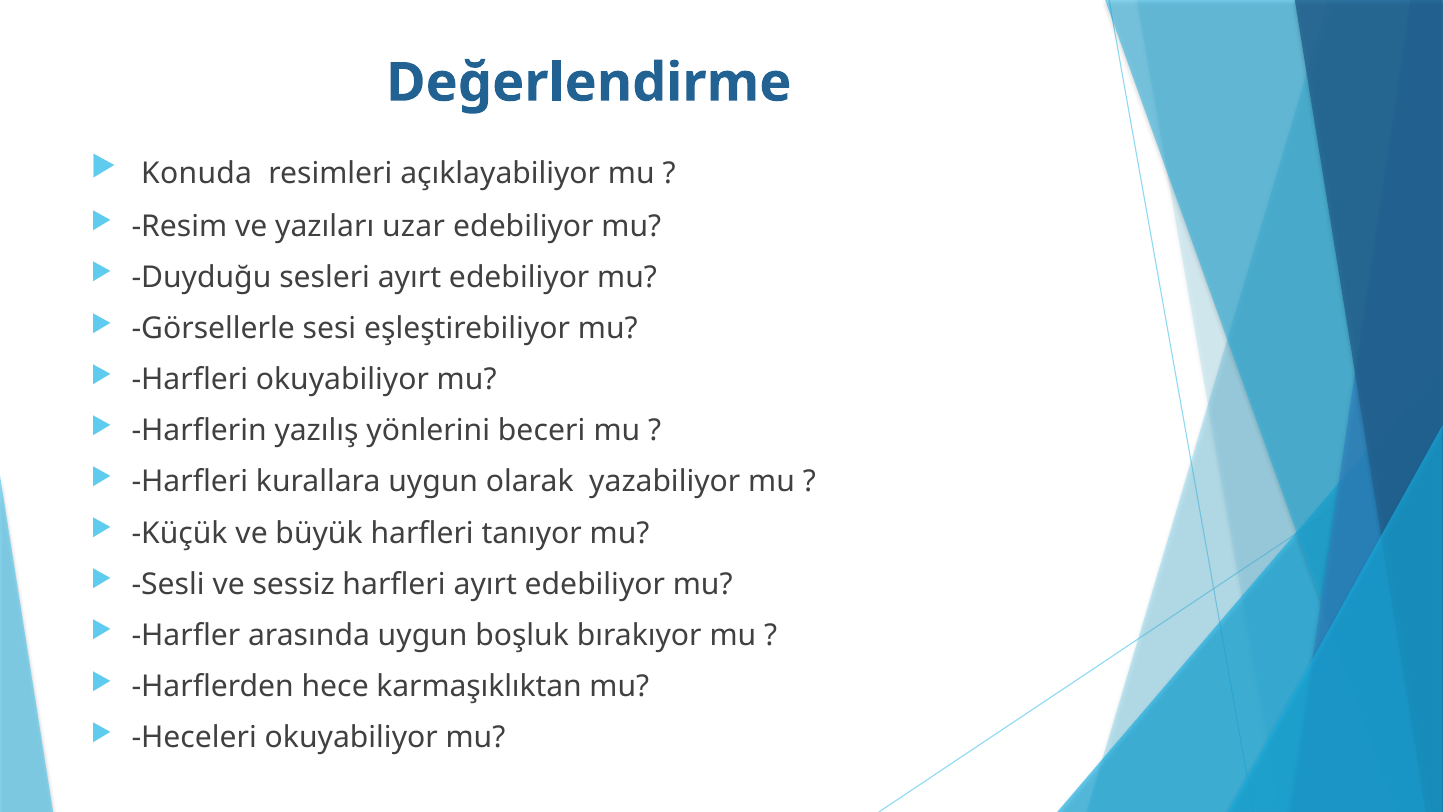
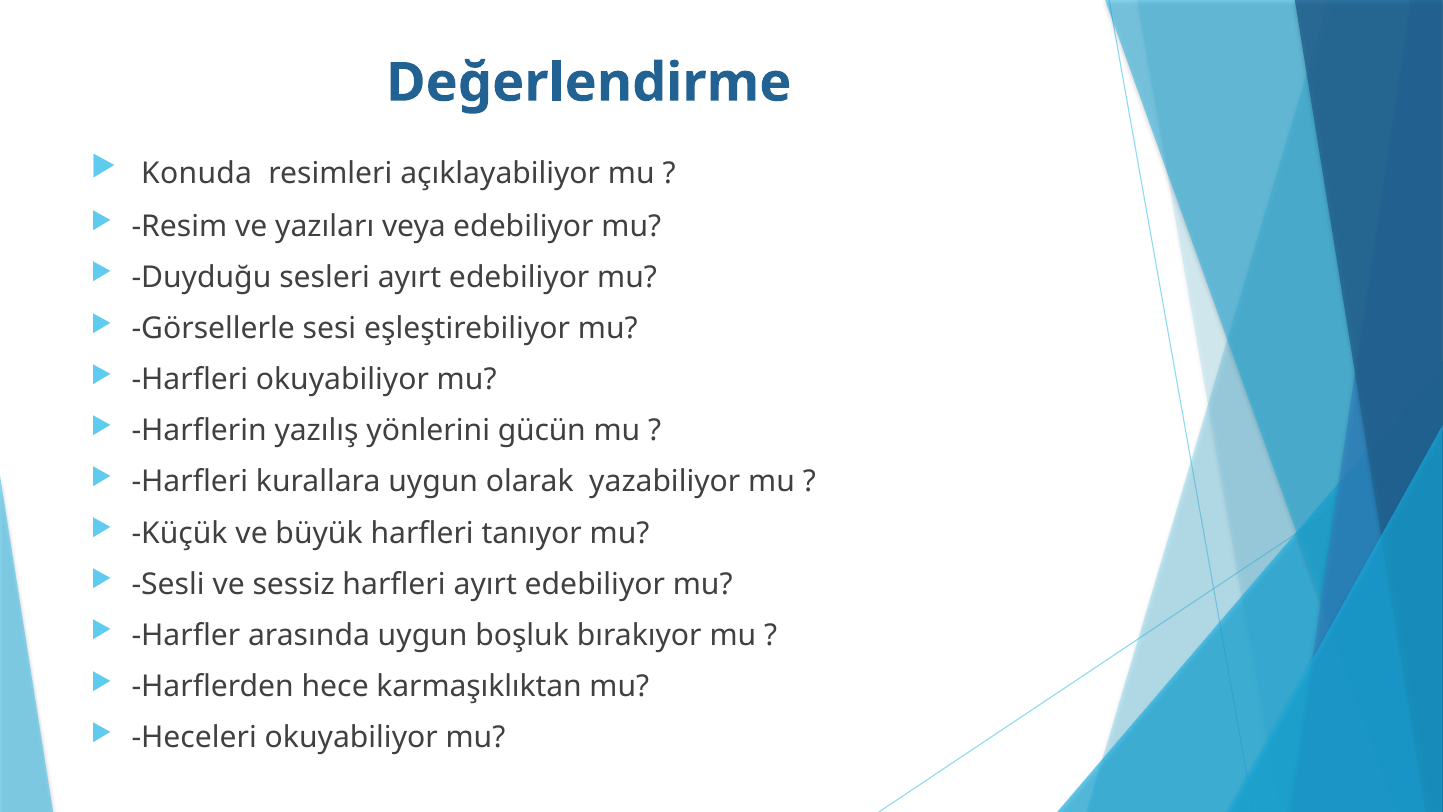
uzar: uzar -> veya (414, 226)
beceri: beceri -> gücün (542, 431)
